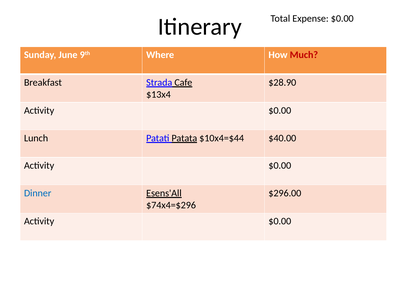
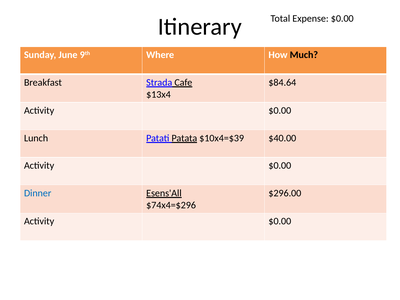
Much colour: red -> black (304, 55)
$28.90: $28.90 -> $84.64 (282, 82)
$10x4=$44: $10x4=$44 -> $10x4=$39 (222, 138)
